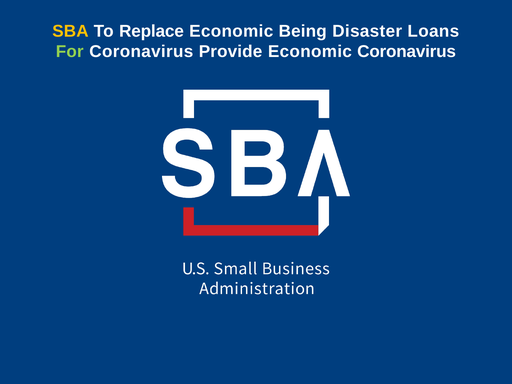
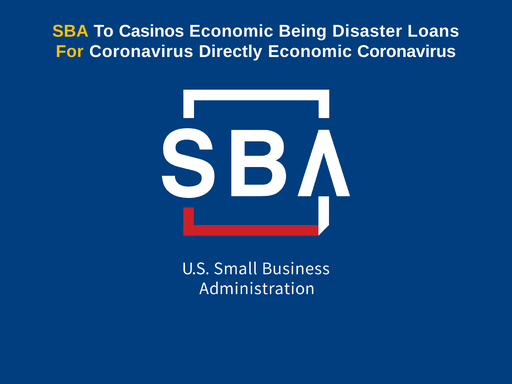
Replace: Replace -> Casinos (152, 31)
For colour: light green -> yellow (70, 52)
Provide: Provide -> Directly (231, 52)
